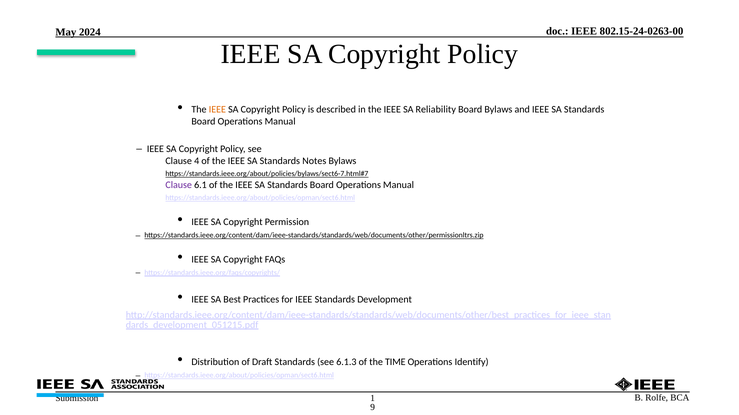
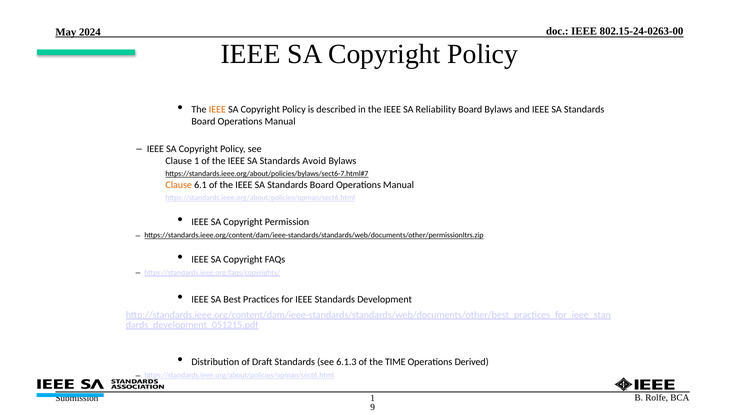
Clause 4: 4 -> 1 (197, 161)
Notes: Notes -> Avoid (314, 161)
Clause colour: purple -> orange (179, 185)
Identify: Identify -> Derived (472, 363)
